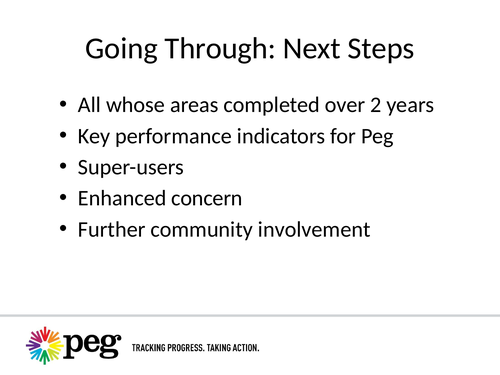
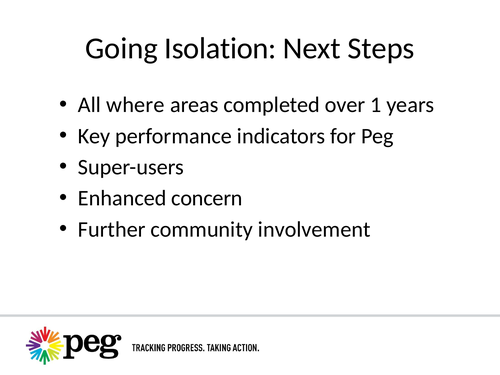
Through: Through -> Isolation (220, 48)
whose: whose -> where (135, 105)
2: 2 -> 1 (376, 105)
